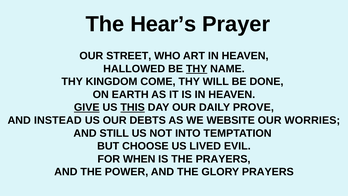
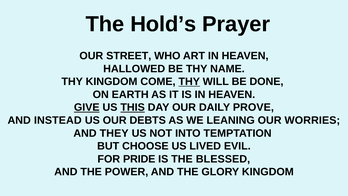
Hear’s: Hear’s -> Hold’s (163, 24)
THY underline: present -> none (197, 69)
THY underline: none -> present (189, 82)
WEBSITE: WEBSITE -> LEANING (231, 120)
STILL: STILL -> THEY (114, 133)
WHEN: WHEN -> PRIDE (139, 159)
THE PRAYERS: PRAYERS -> BLESSED (223, 159)
GLORY PRAYERS: PRAYERS -> KINGDOM (268, 172)
